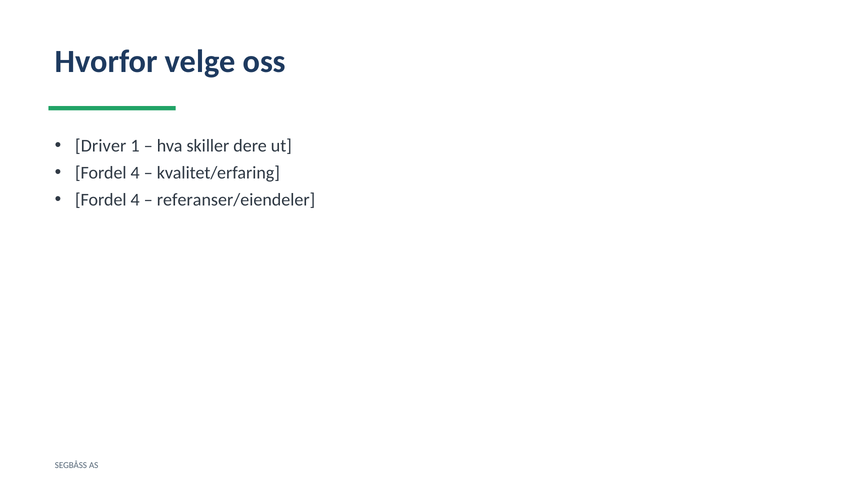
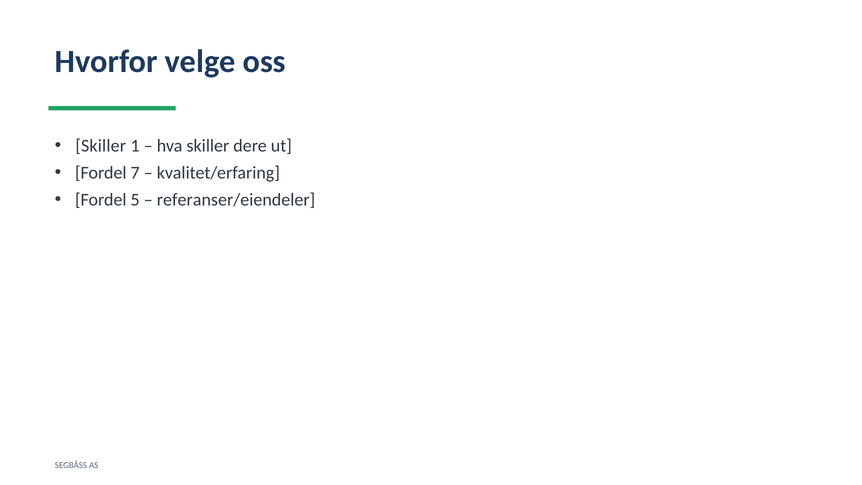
Driver: Driver -> Skiller (101, 146)
4: 4 -> 7 (135, 173)
4: 4 -> 5 (135, 200)
